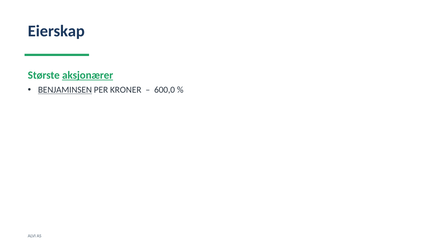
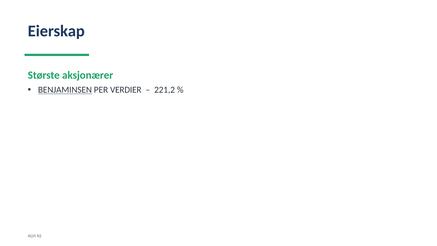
aksjonærer underline: present -> none (88, 75)
KRONER: KRONER -> VERDIER (126, 90)
600,0: 600,0 -> 221,2 (165, 90)
